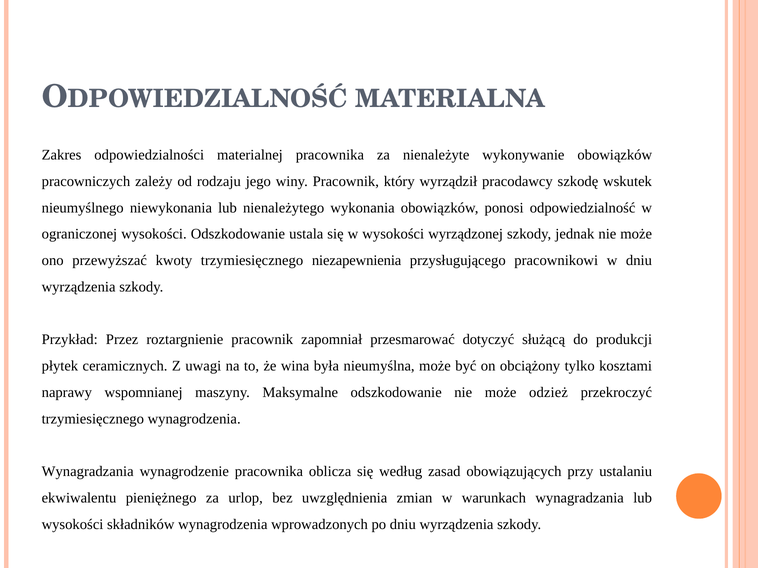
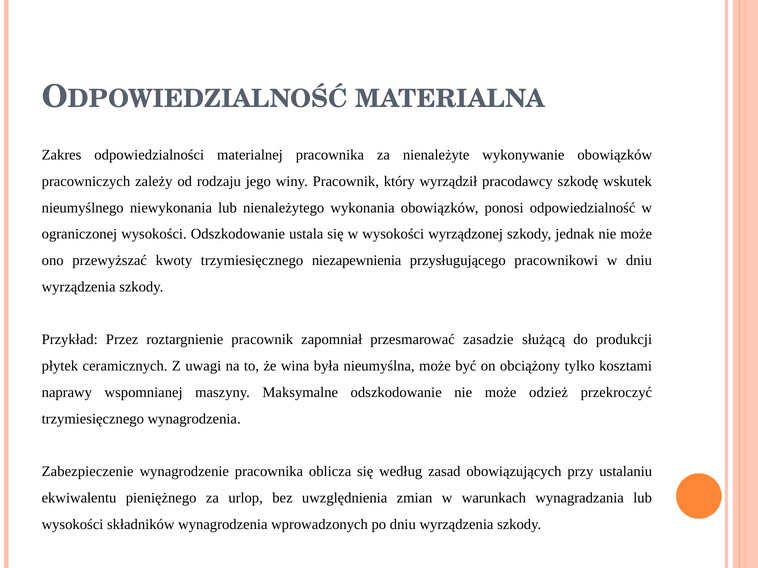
dotyczyć: dotyczyć -> zasadzie (488, 340)
Wynagradzania: Wynagradzania -> Zabezpieczenie (88, 472)
